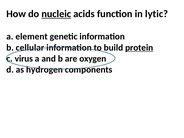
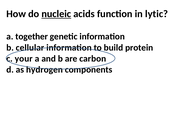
element: element -> together (32, 37)
protein underline: present -> none (139, 48)
virus: virus -> your (24, 59)
oxygen: oxygen -> carbon (93, 59)
